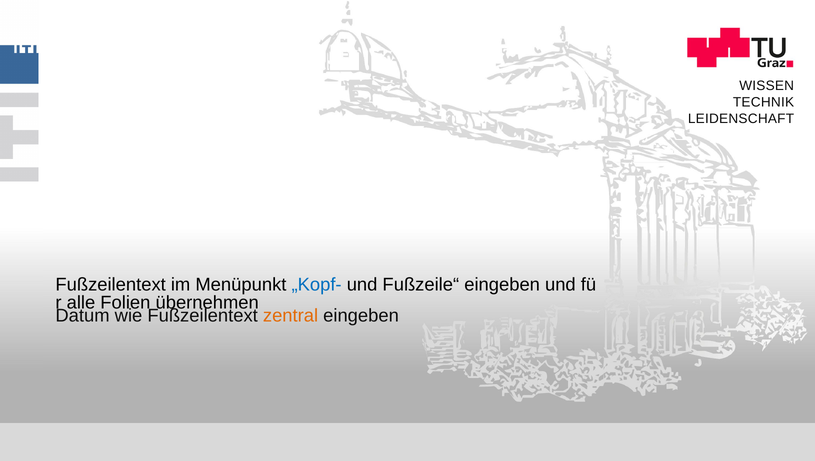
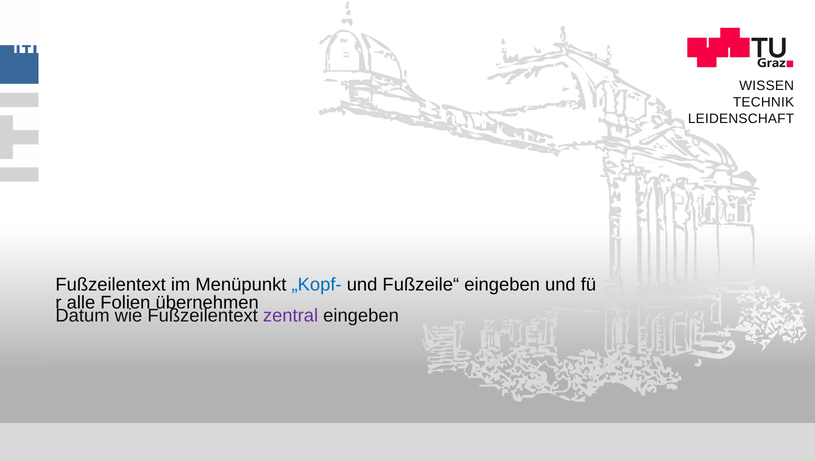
zentral colour: orange -> purple (291, 315)
